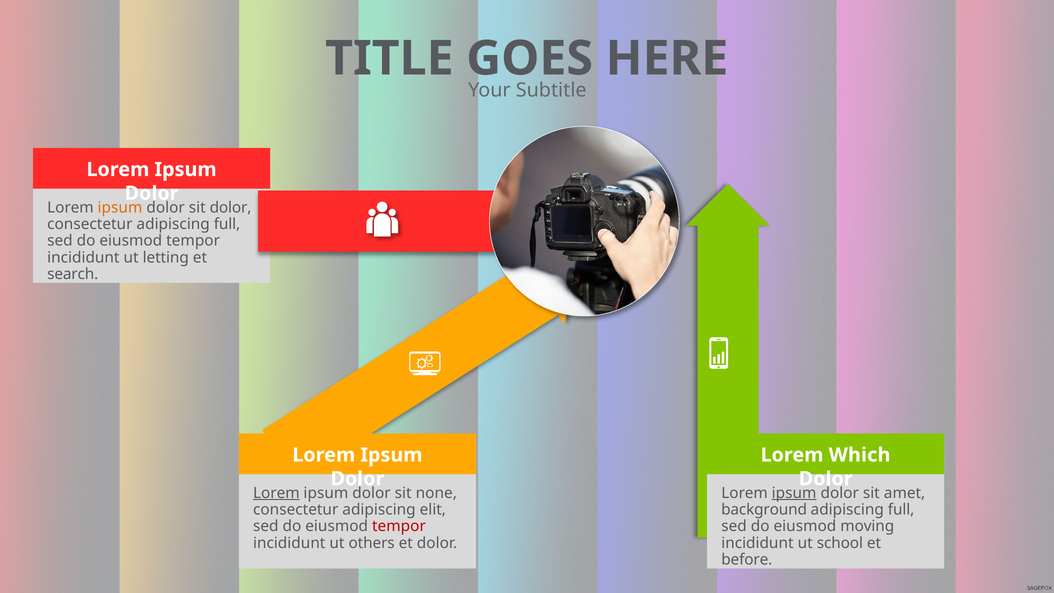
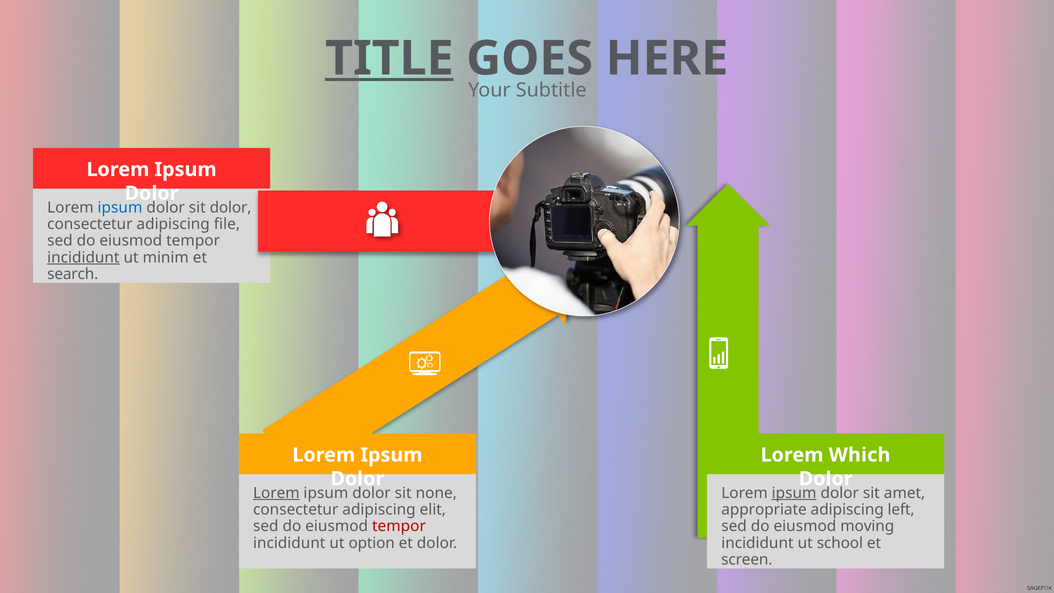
TITLE underline: none -> present (389, 59)
ipsum colour: orange -> blue (120, 208)
consectetur adipiscing full: full -> file (227, 224)
incididunt underline: none -> present (83, 257)
letting: letting -> minim (166, 257)
background: background -> appropriate (764, 510)
full: full -> left (901, 510)
others: others -> option (372, 543)
before: before -> screen (747, 559)
